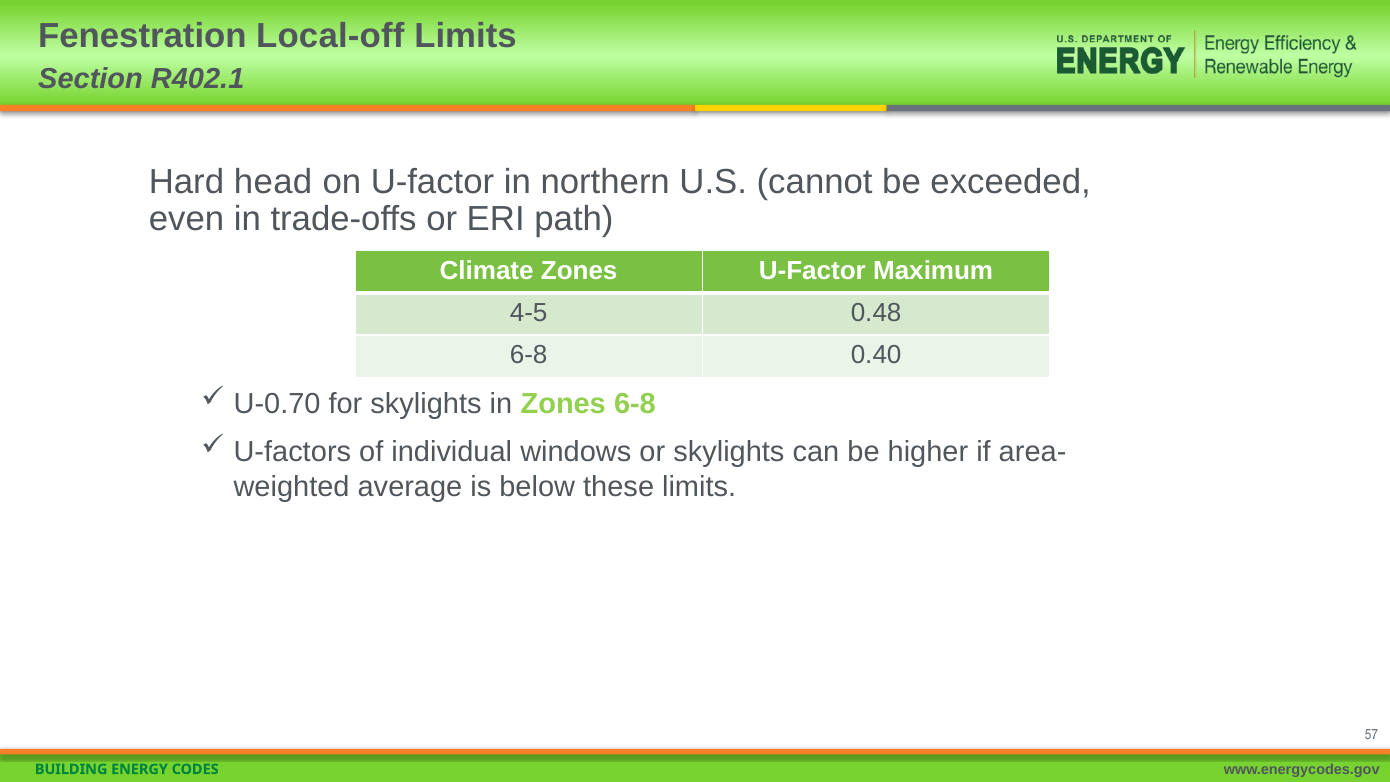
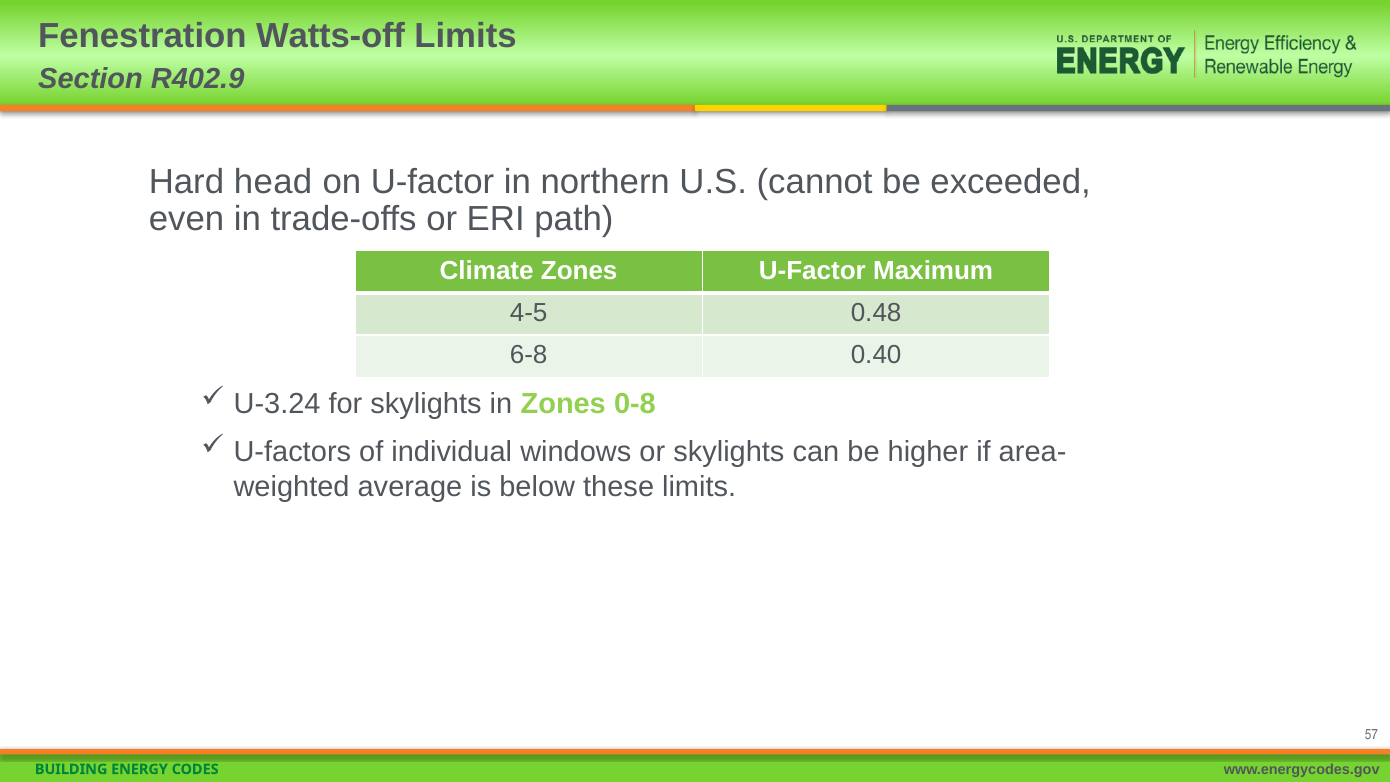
Local-off: Local-off -> Watts-off (331, 36)
R402.1: R402.1 -> R402.9 (198, 79)
U-0.70: U-0.70 -> U-3.24 (277, 404)
Zones 6-8: 6-8 -> 0-8 (635, 404)
